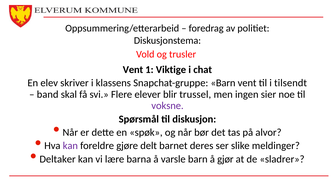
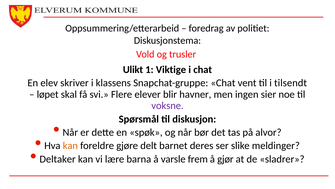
Vent: Vent -> Ulikt (133, 69)
Snapchat-gruppe Barn: Barn -> Chat (223, 83)
band: band -> løpet (48, 94)
trussel: trussel -> havner (195, 94)
kan colour: purple -> orange (70, 145)
varsle barn: barn -> frem (198, 159)
